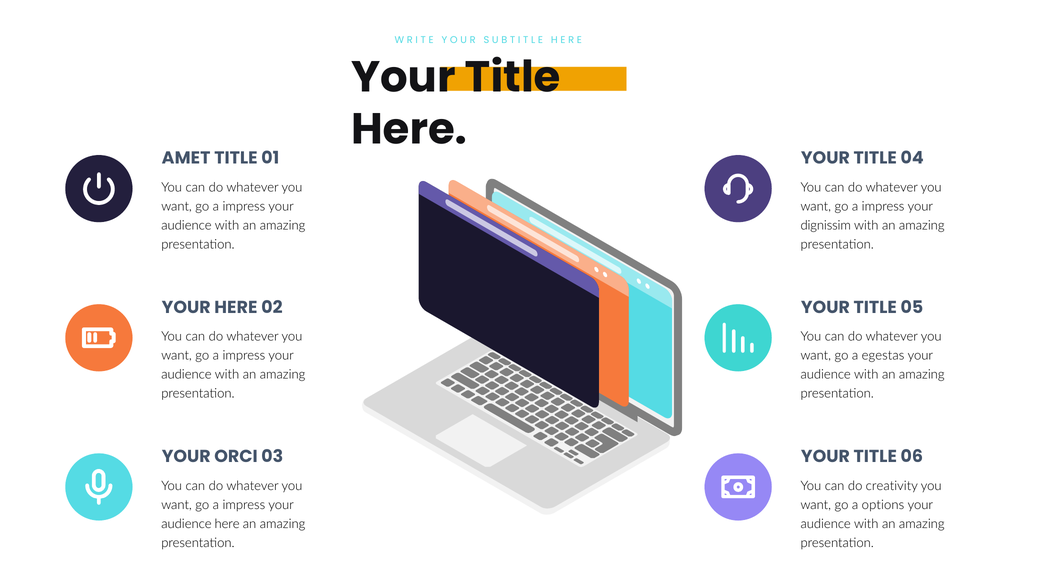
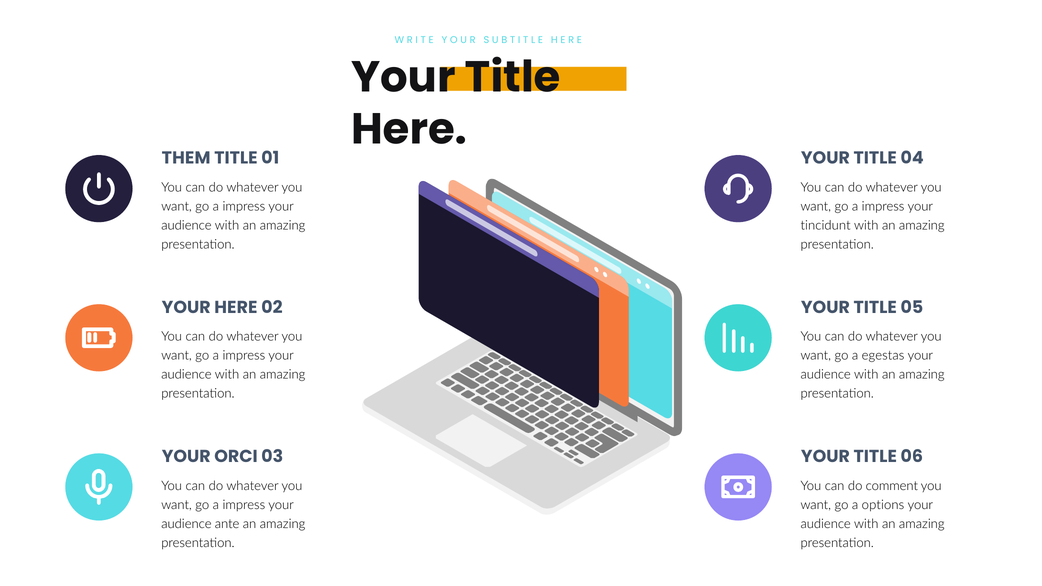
AMET: AMET -> THEM (186, 158)
dignissim: dignissim -> tincidunt (826, 226)
creativity: creativity -> comment (892, 486)
audience here: here -> ante (227, 524)
